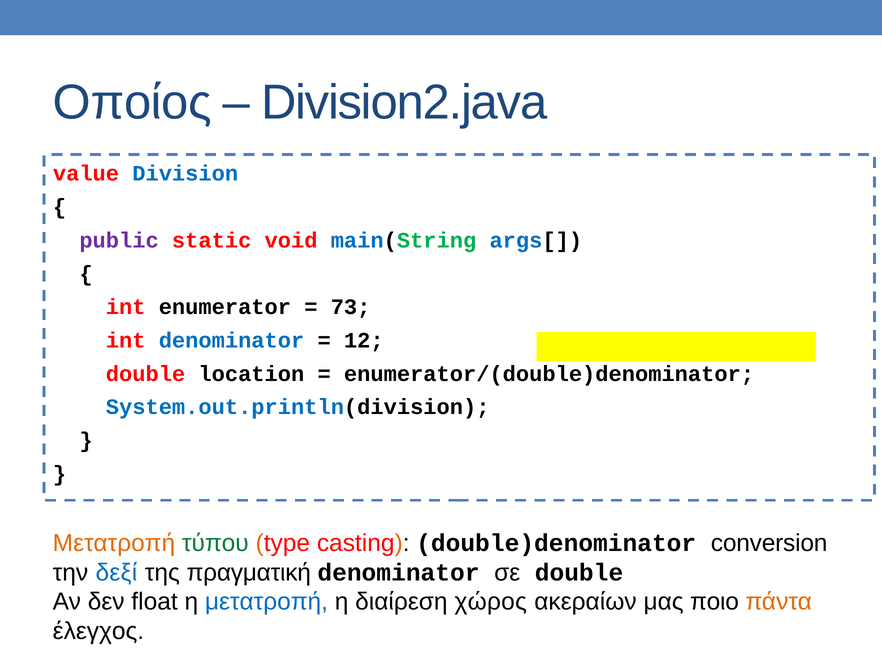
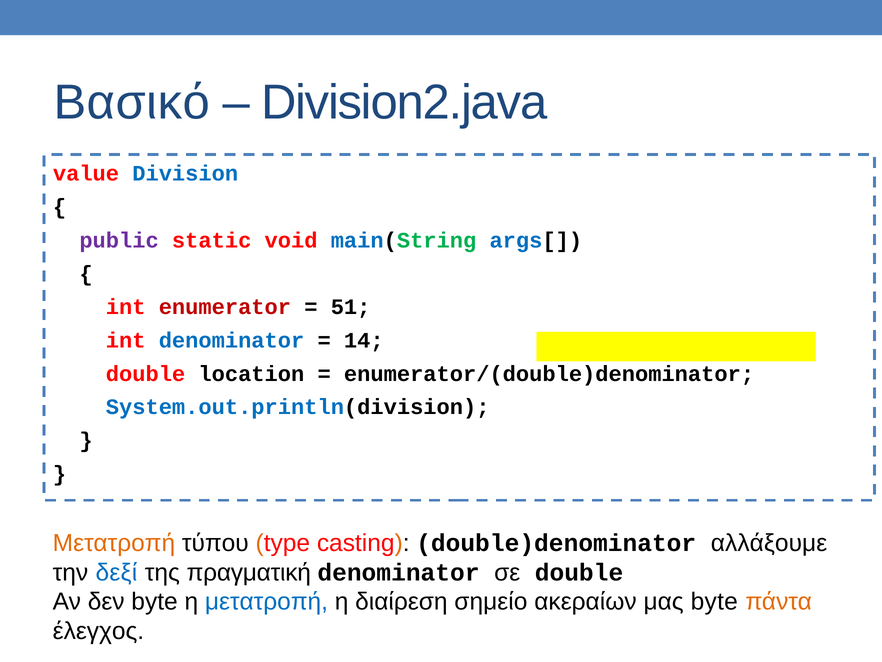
Οποίος: Οποίος -> Βασικό (132, 103)
enumerator colour: black -> red (225, 307)
73: 73 -> 51 (351, 307)
12: 12 -> 14 (364, 340)
τύπου colour: green -> black (215, 543)
conversion: conversion -> αλλάξουμε (769, 543)
δεν float: float -> byte (155, 601)
χώρος: χώρος -> σημείο (491, 601)
μας ποιο: ποιο -> byte (714, 601)
